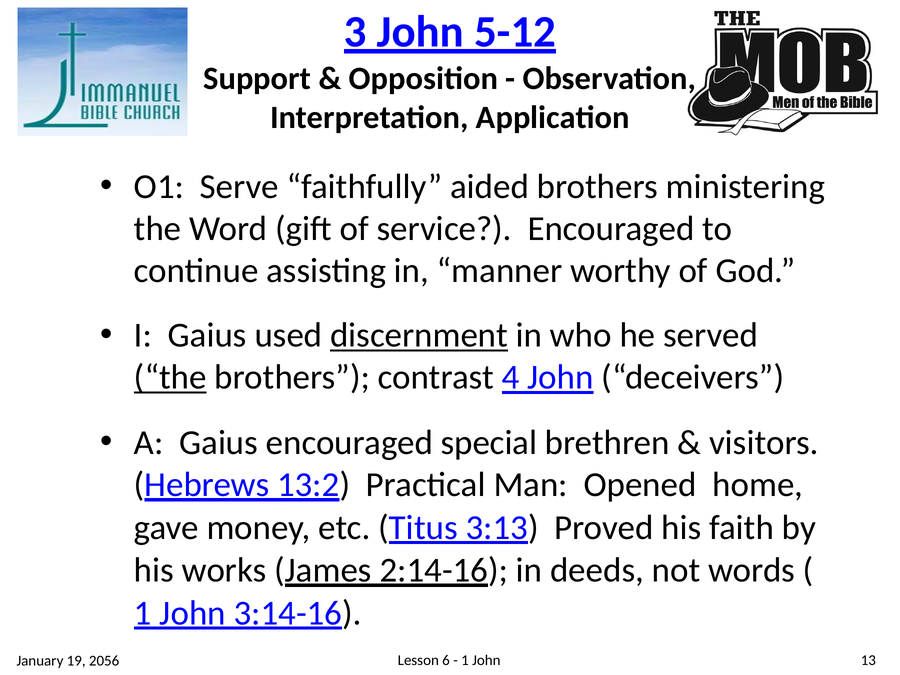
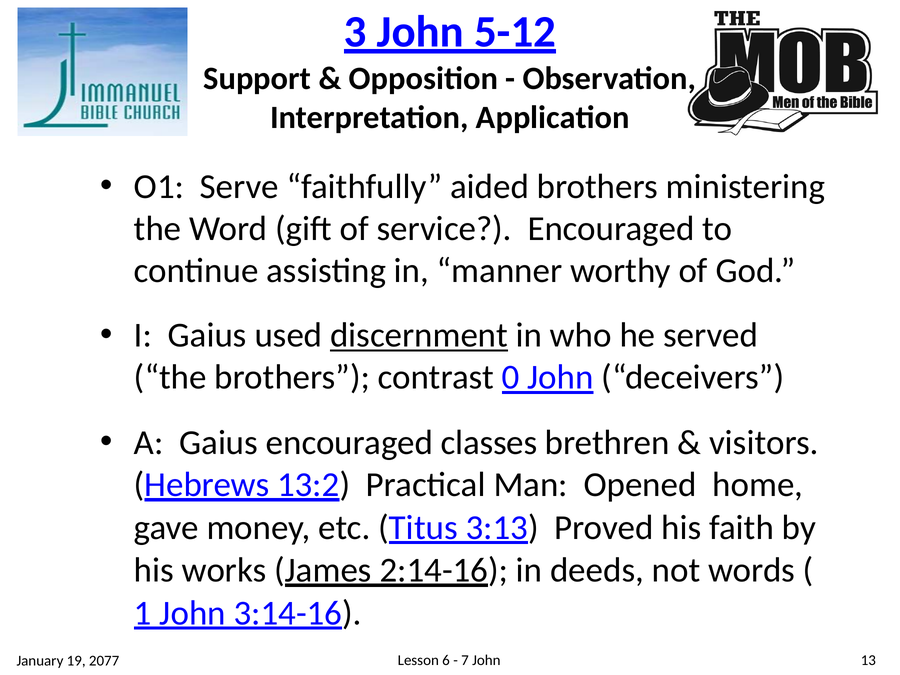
the underline: present -> none (170, 377)
4: 4 -> 0 (511, 377)
special: special -> classes (489, 443)
2056: 2056 -> 2077 (104, 661)
1: 1 -> 7 (465, 660)
